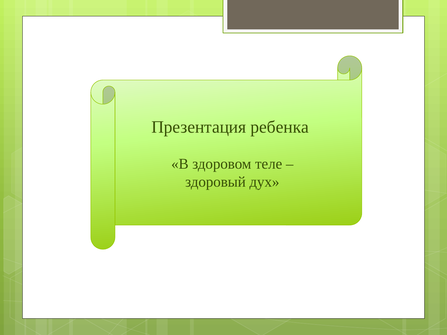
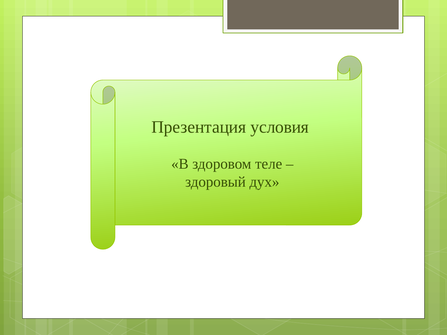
ребенка: ребенка -> условия (280, 127)
